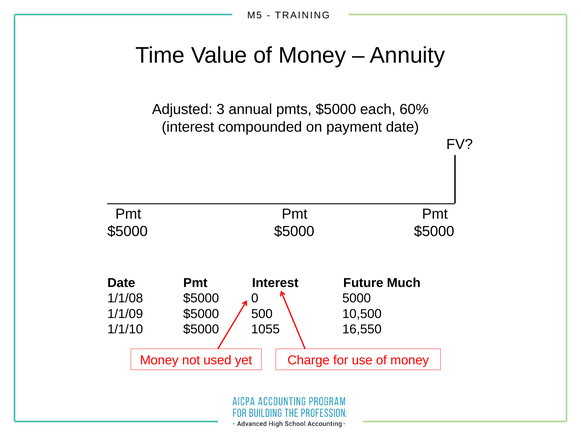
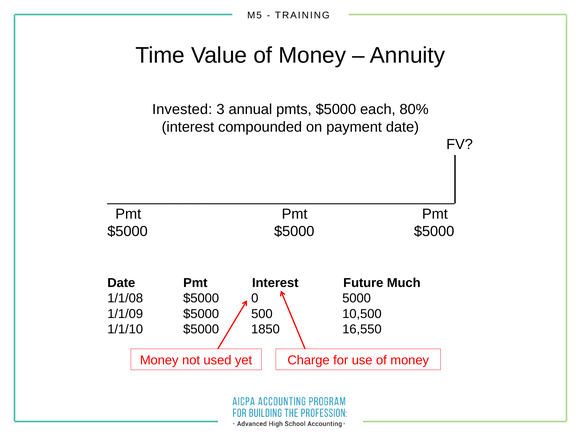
Adjusted: Adjusted -> Invested (182, 109)
60%: 60% -> 80% (414, 109)
1055: 1055 -> 1850 (265, 329)
